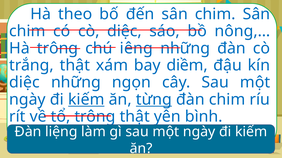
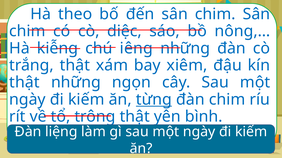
Hà trông: trông -> kiễng (57, 48)
diềm: diềm -> xiêm (187, 66)
diệc: diệc -> thật (24, 83)
kiếm underline: present -> none (86, 100)
